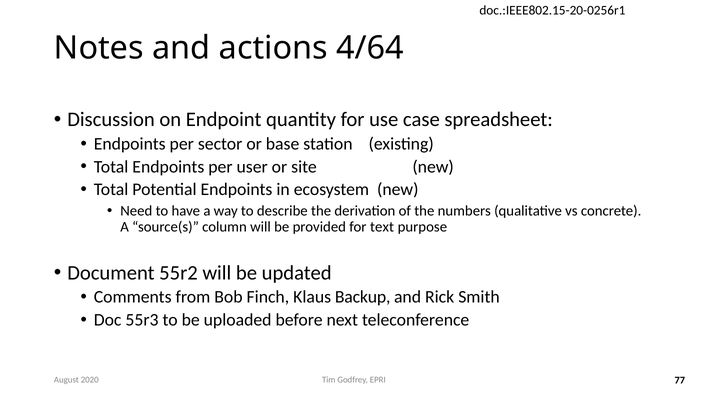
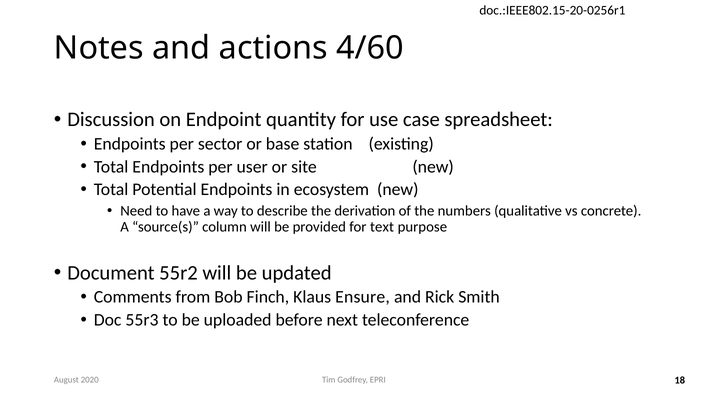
4/64: 4/64 -> 4/60 (370, 48)
Backup: Backup -> Ensure (363, 297)
77: 77 -> 18 (680, 380)
